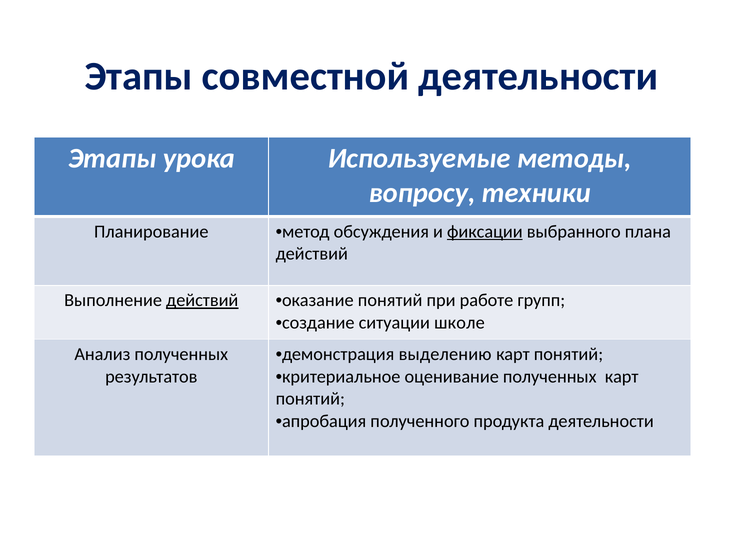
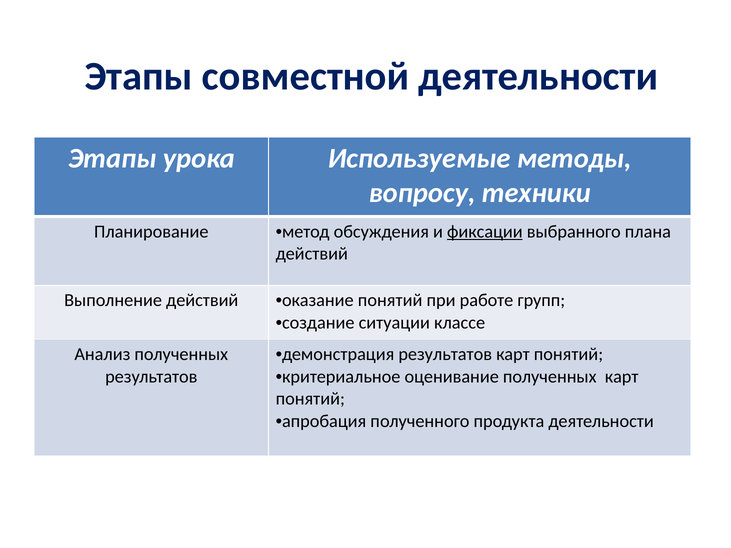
действий underline: present -> none (202, 301)
школе: школе -> классе (460, 323)
демонстрация выделению: выделению -> результатов (445, 354)
